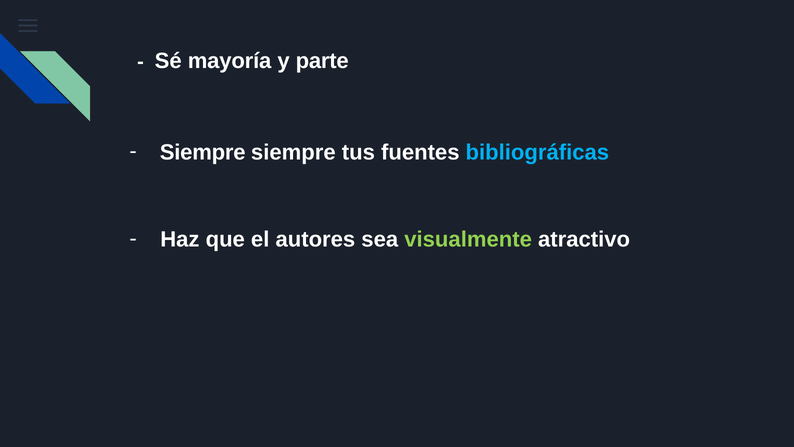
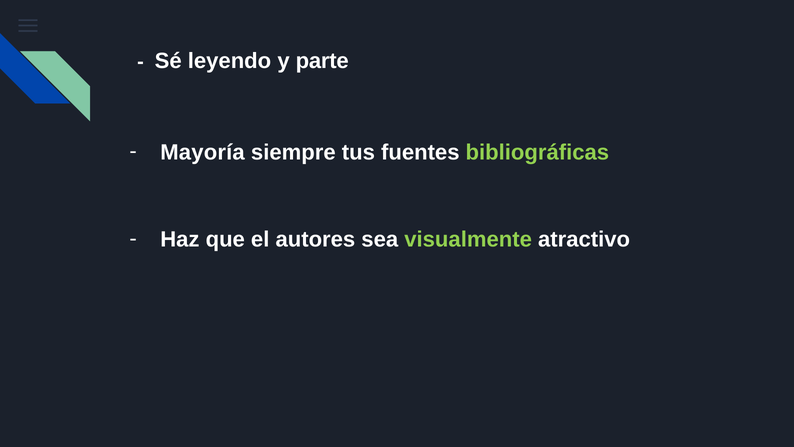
mayoría: mayoría -> leyendo (229, 61)
Siempre: Siempre -> Mayoría (203, 152)
bibliográficas colour: light blue -> light green (537, 152)
